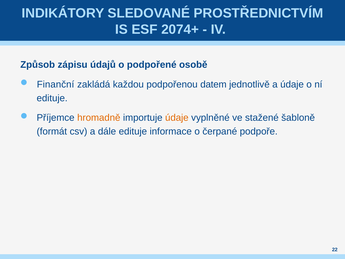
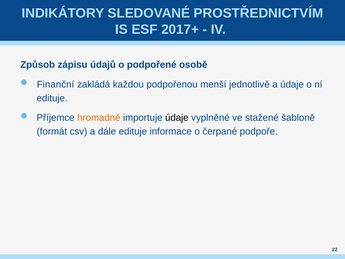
2074+: 2074+ -> 2017+ (180, 29)
datem: datem -> menší (213, 84)
údaje colour: orange -> black (177, 118)
